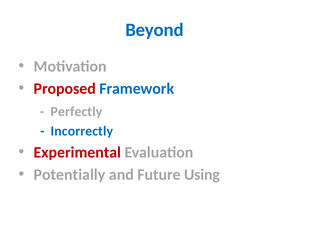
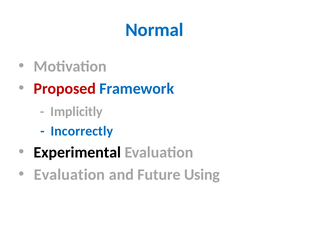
Beyond: Beyond -> Normal (154, 30)
Perfectly: Perfectly -> Implicitly (77, 111)
Experimental colour: red -> black (77, 152)
Potentially: Potentially -> Evaluation (69, 174)
